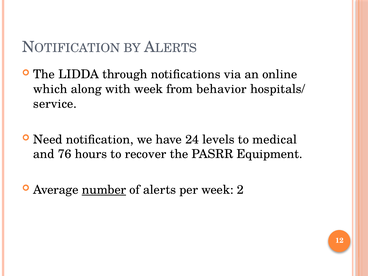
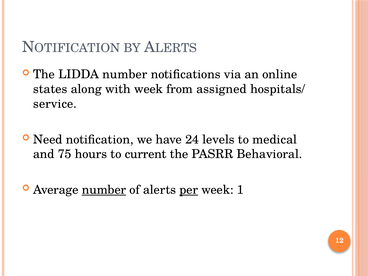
LIDDA through: through -> number (125, 74)
which: which -> states (50, 89)
behavior: behavior -> assigned (222, 89)
76: 76 -> 75 (65, 154)
recover: recover -> current (146, 154)
Equipment: Equipment -> Behavioral (269, 154)
per underline: none -> present (189, 190)
2: 2 -> 1 (240, 190)
